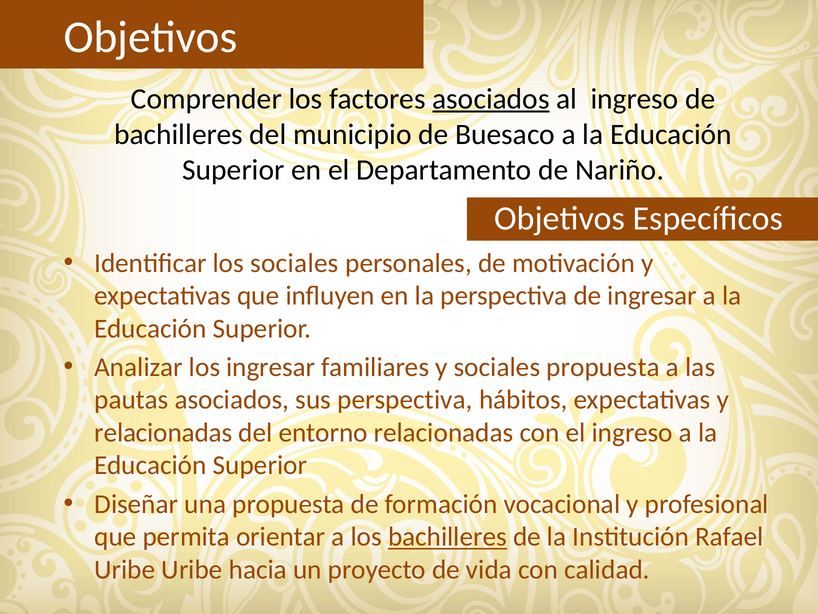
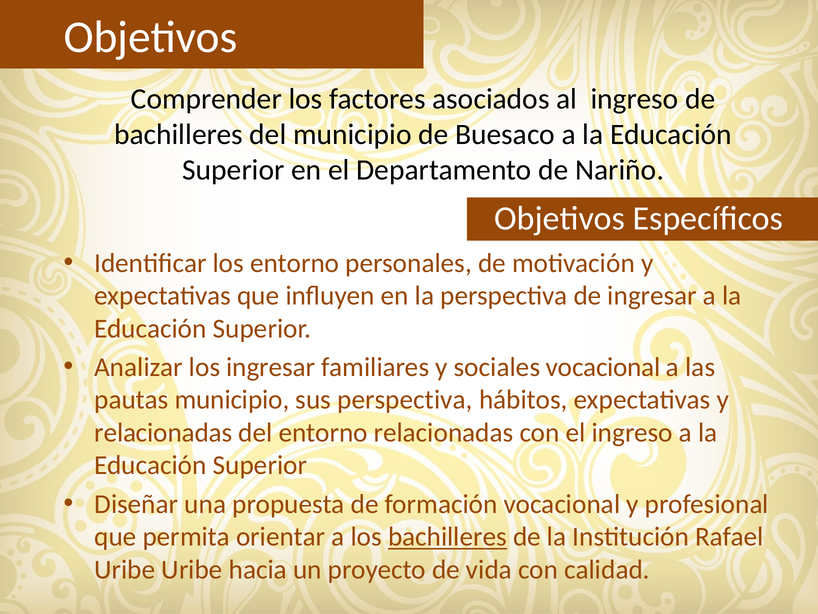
asociados underline: present -> none (491, 99)
los sociales: sociales -> entorno (295, 263)
sociales propuesta: propuesta -> vocacional (603, 367)
pautas asociados: asociados -> municipio (232, 400)
